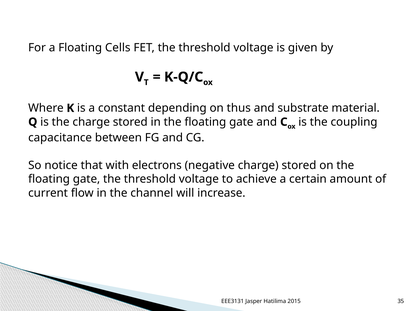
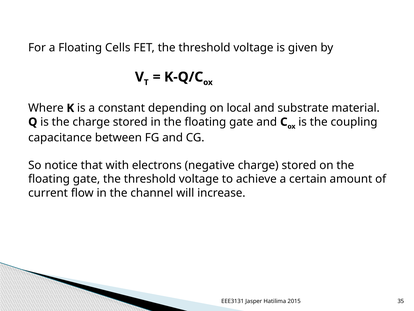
thus: thus -> local (239, 108)
